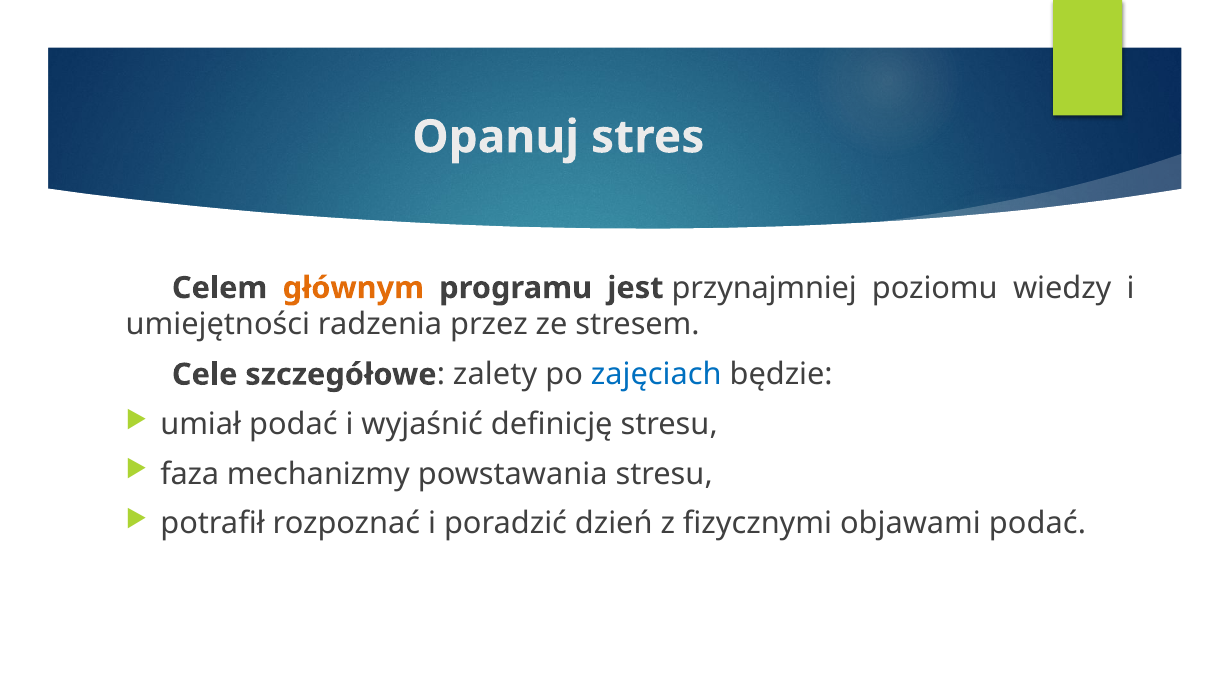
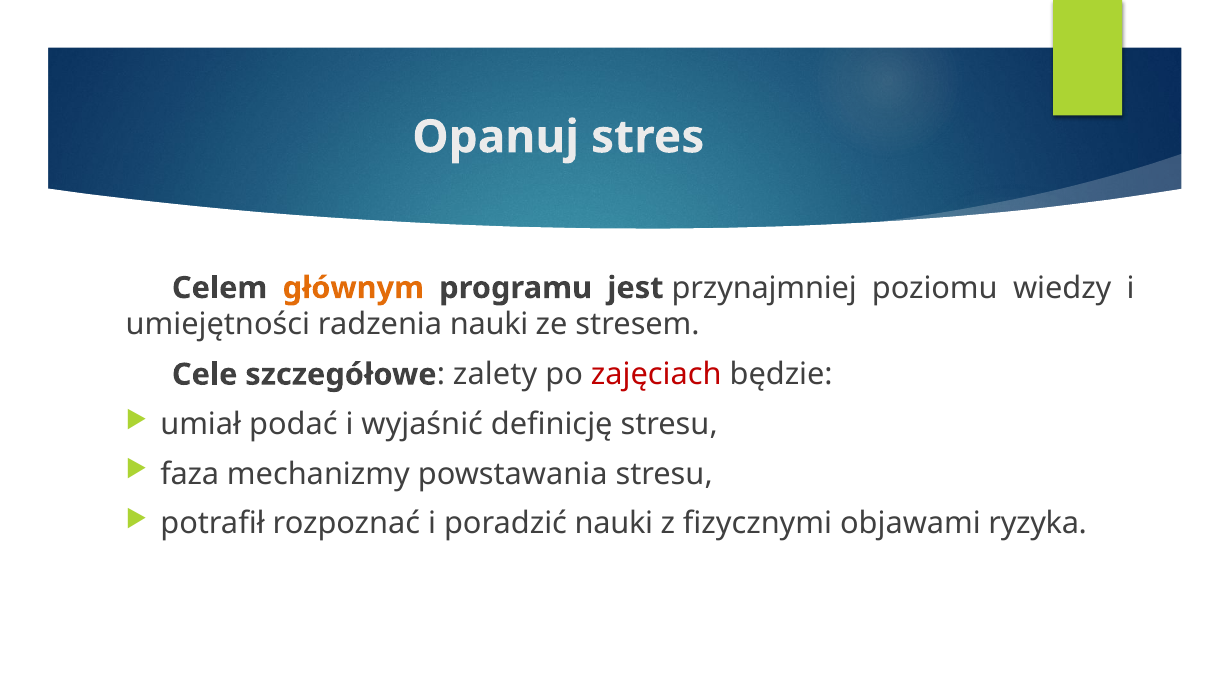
radzenia przez: przez -> nauki (489, 325)
zajęciach colour: blue -> red (656, 374)
poradzić dzień: dzień -> nauki (614, 524)
objawami podać: podać -> ryzyka (1038, 524)
